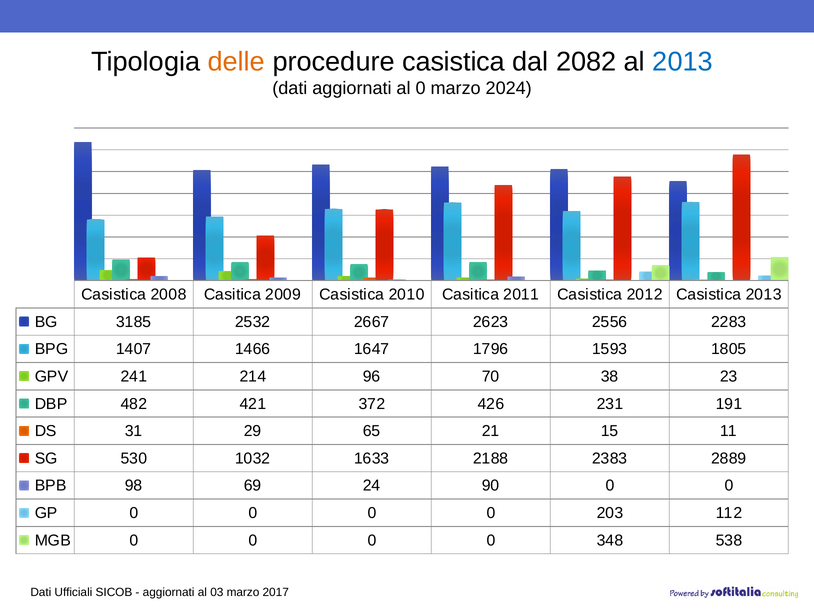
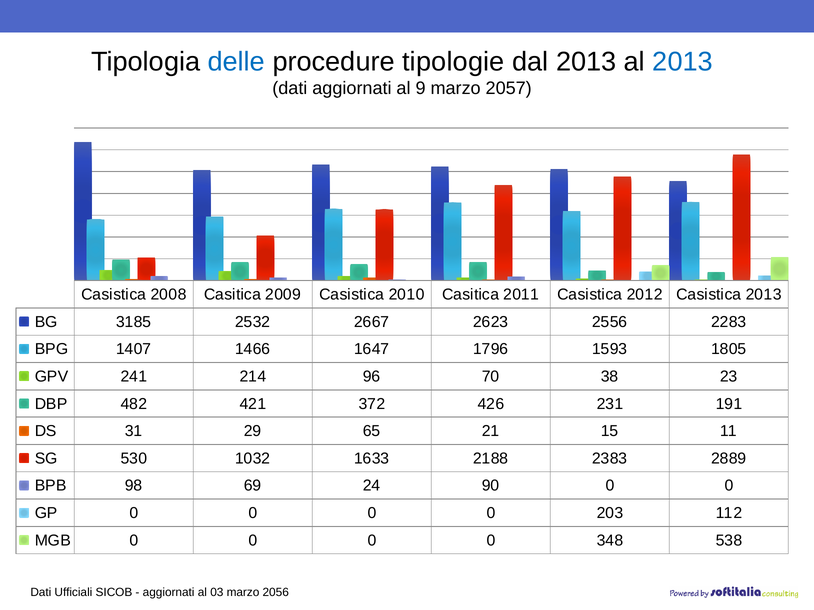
delle colour: orange -> blue (236, 62)
procedure casistica: casistica -> tipologie (453, 62)
dal 2082: 2082 -> 2013 (586, 62)
al 0: 0 -> 9 (421, 88)
2024: 2024 -> 2057 (509, 88)
2017: 2017 -> 2056 (276, 593)
